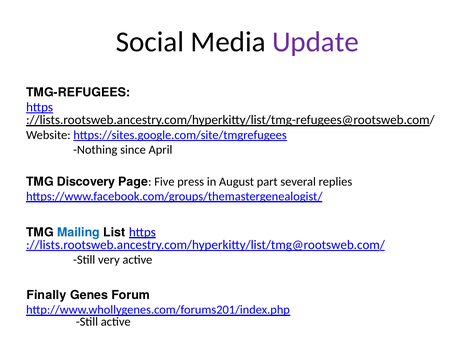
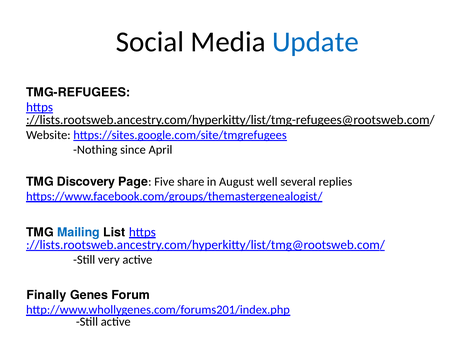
Update colour: purple -> blue (316, 42)
press: press -> share (191, 182)
part: part -> well (267, 182)
